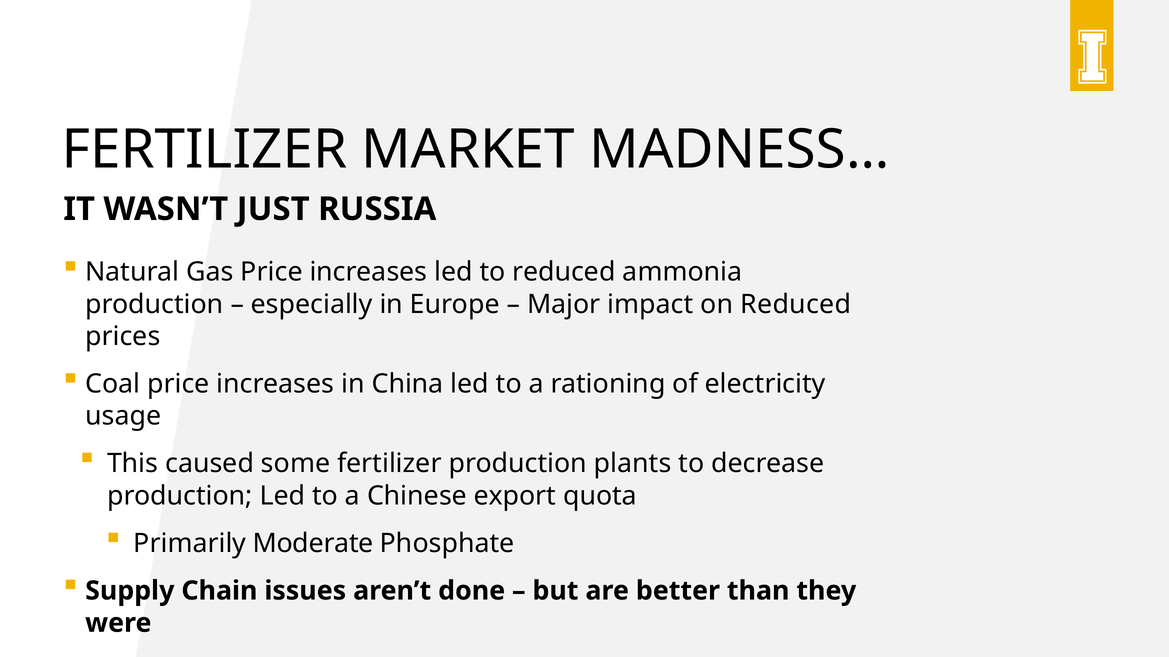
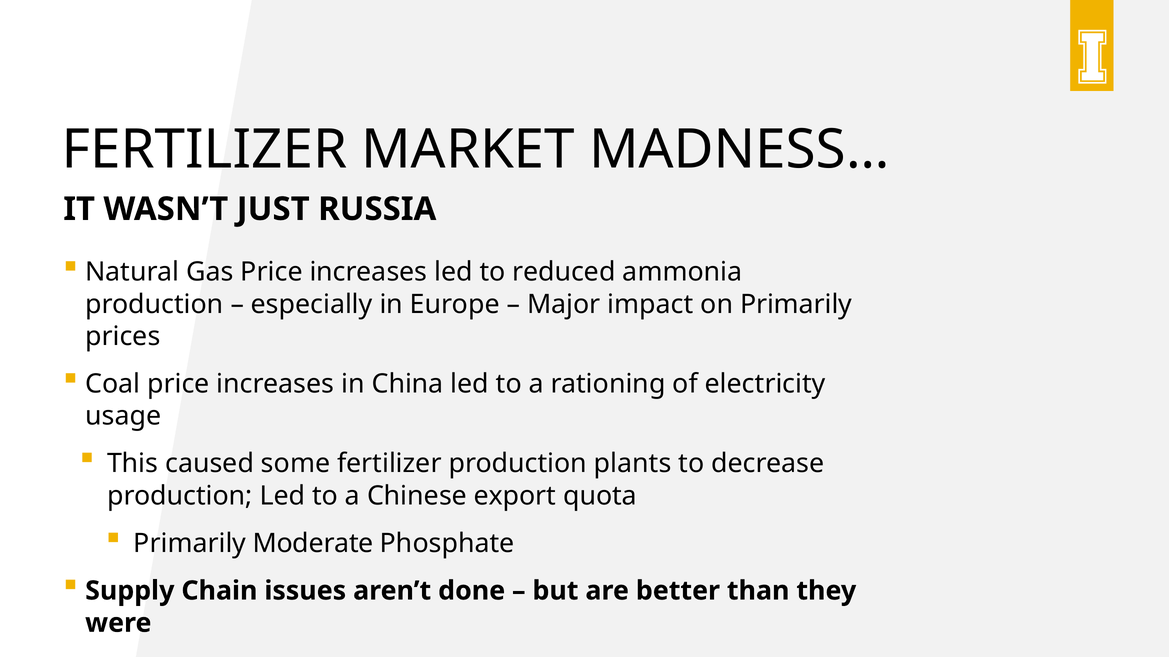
on Reduced: Reduced -> Primarily (796, 304)
